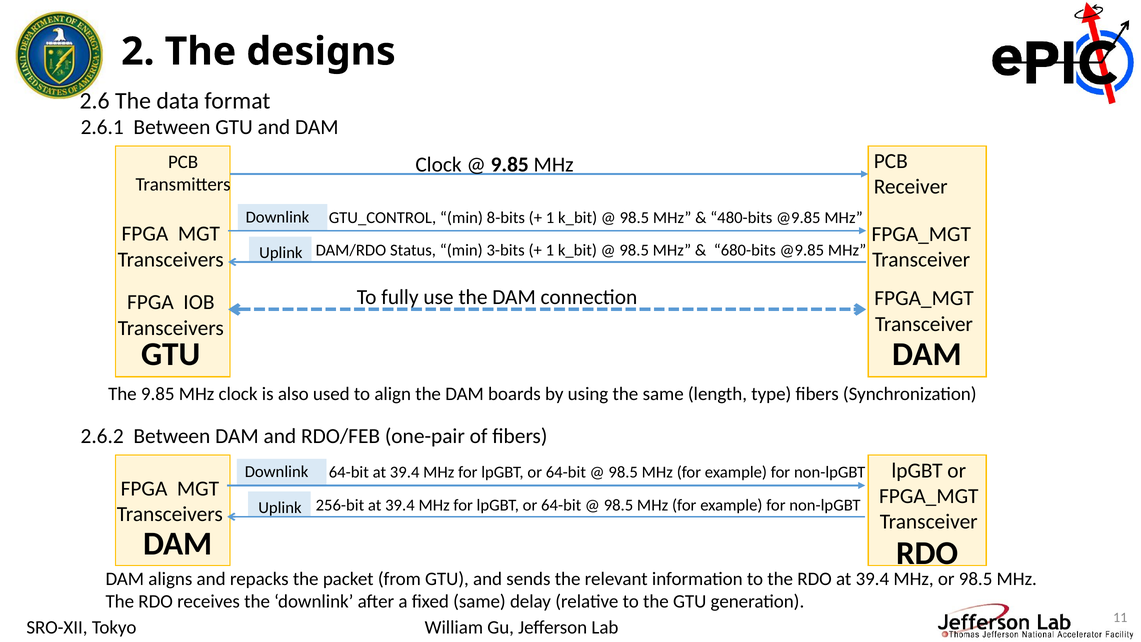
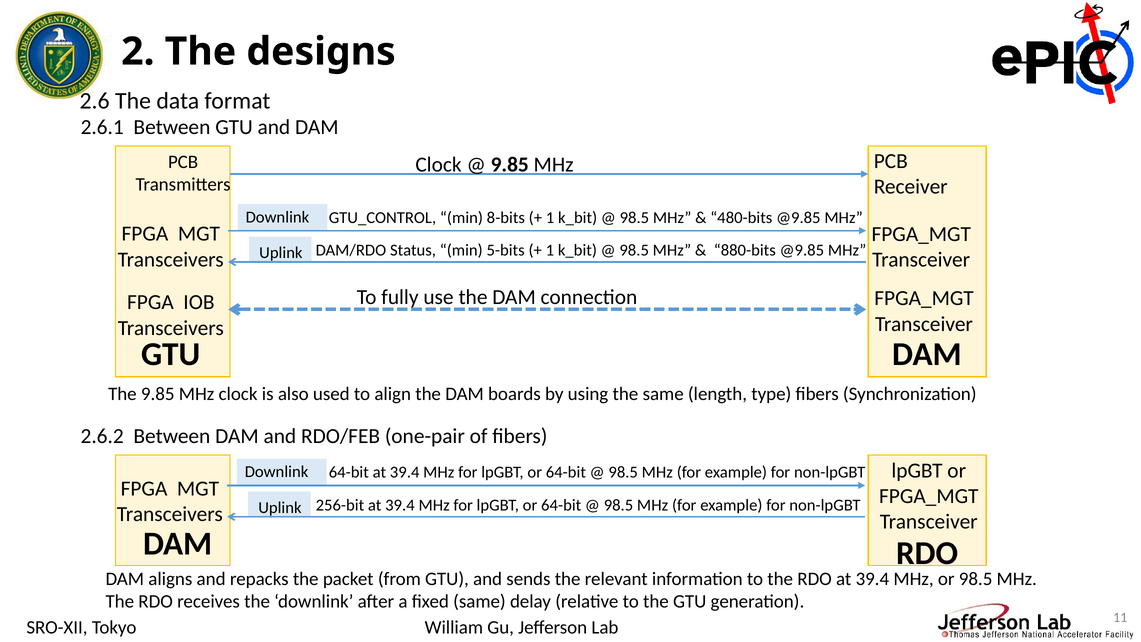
3-bits: 3-bits -> 5-bits (506, 250)
680-bits: 680-bits -> 880-bits (745, 250)
